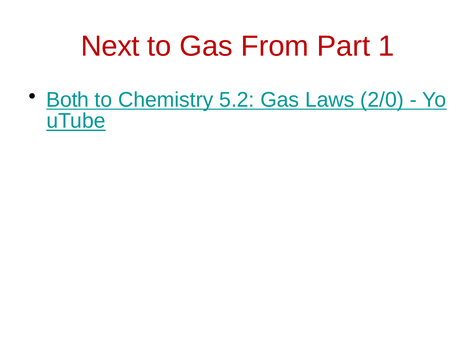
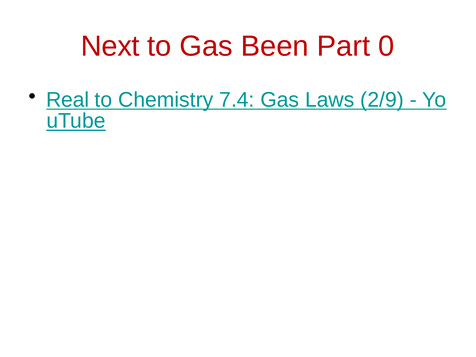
From: From -> Been (275, 46)
1: 1 -> 0 (386, 46)
Both: Both -> Real (68, 100)
5.2: 5.2 -> 7.4 (237, 100)
2/0: 2/0 -> 2/9 (382, 100)
